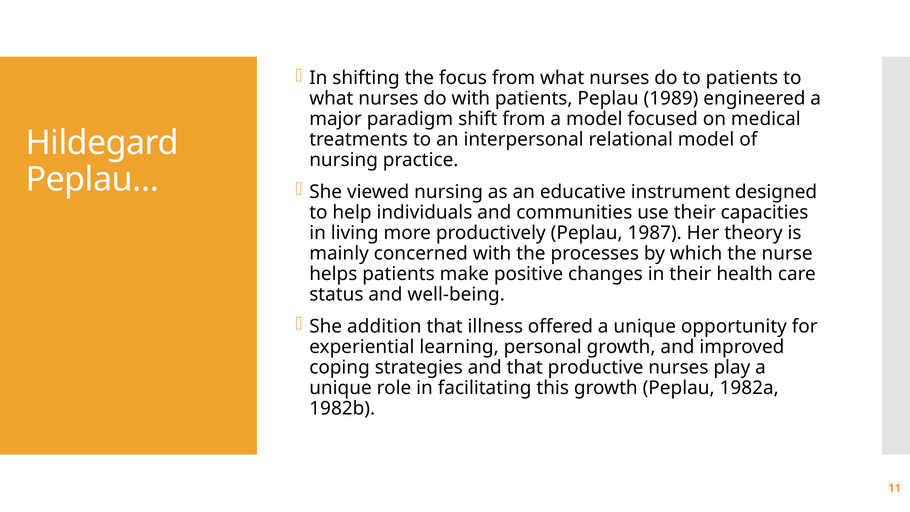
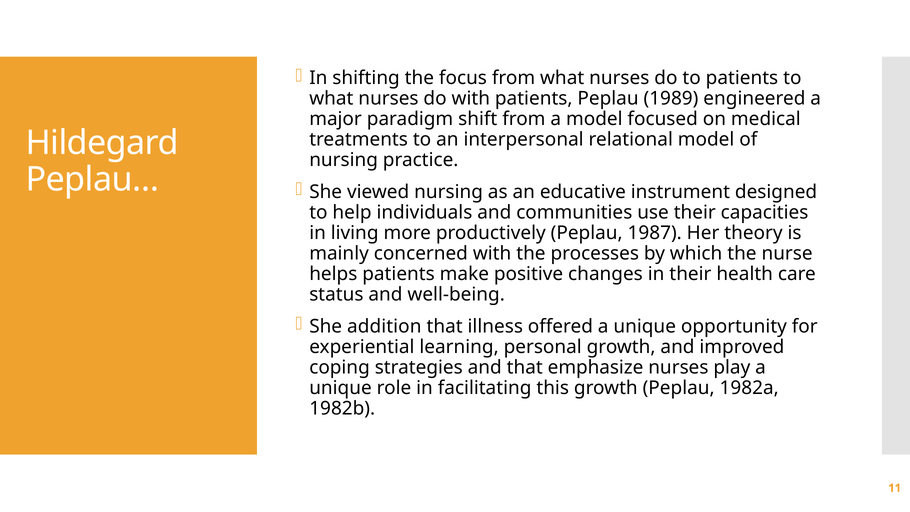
productive: productive -> emphasize (596, 367)
